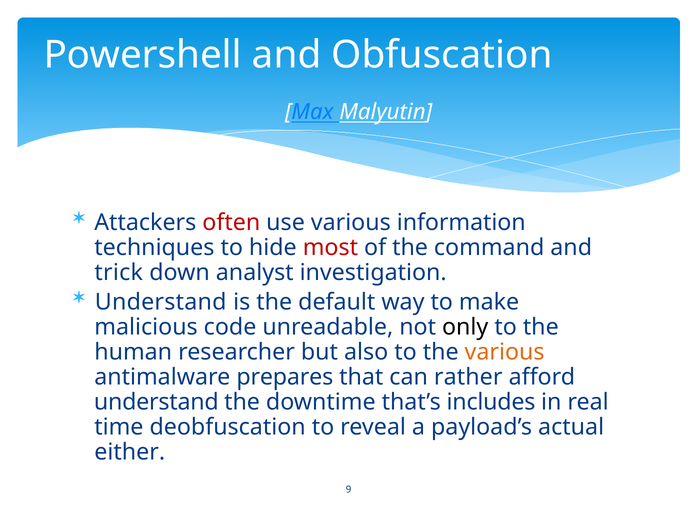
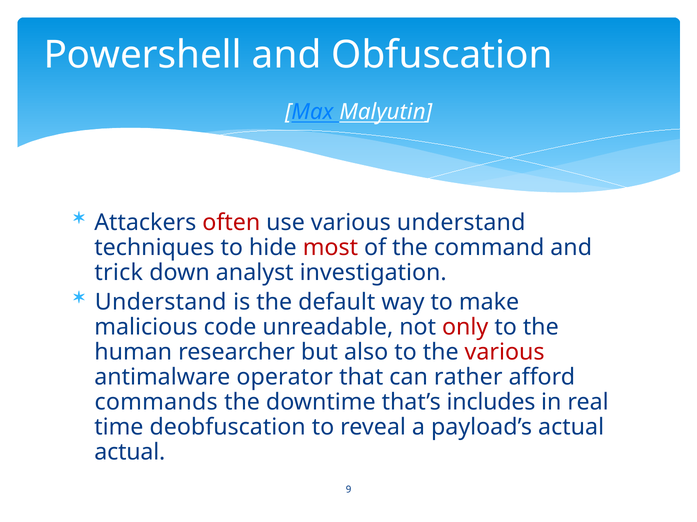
various information: information -> understand (461, 223)
only colour: black -> red (465, 327)
various colour: orange -> red (505, 353)
prepares: prepares -> operator (285, 378)
understand: understand -> commands (156, 403)
either: either -> actual (130, 453)
